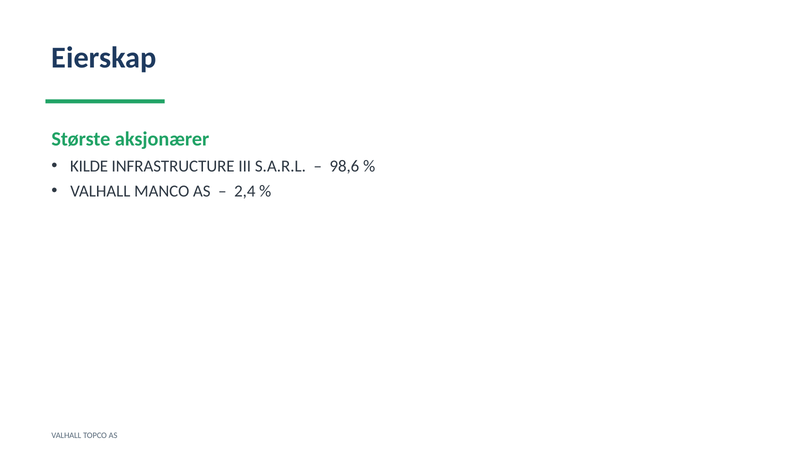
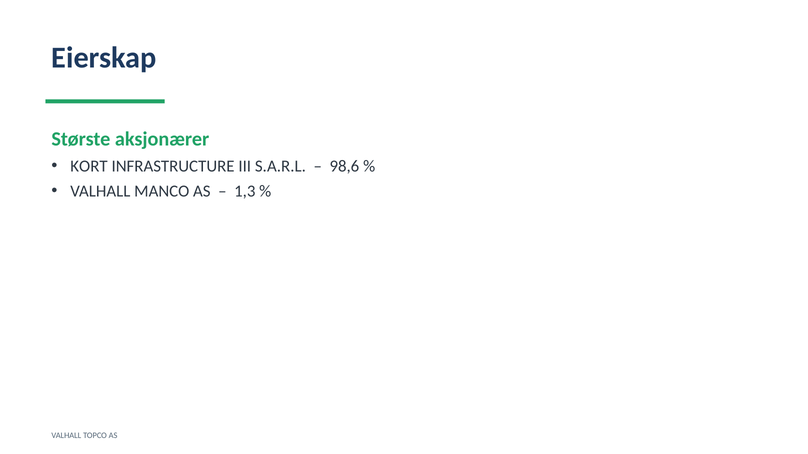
KILDE: KILDE -> KORT (89, 166)
2,4: 2,4 -> 1,3 (245, 191)
